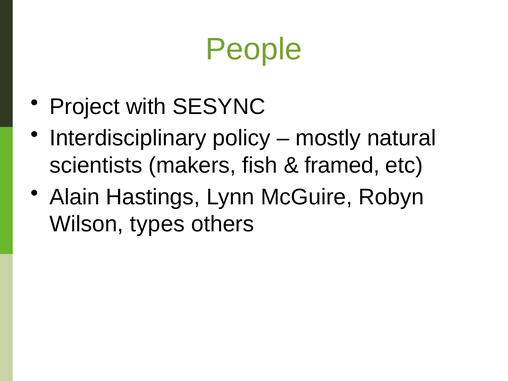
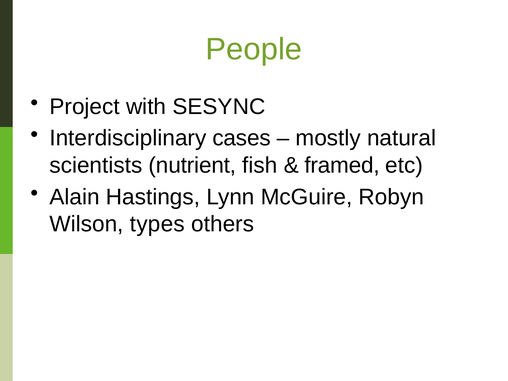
policy: policy -> cases (242, 138)
makers: makers -> nutrient (192, 165)
